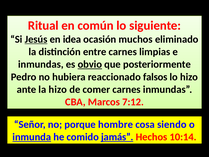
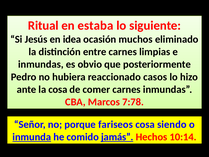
común: común -> estaba (95, 25)
Jesús underline: present -> none (36, 39)
obvio underline: present -> none (90, 64)
falsos: falsos -> casos (155, 77)
la hizo: hizo -> cosa (58, 89)
7:12: 7:12 -> 7:78 (133, 102)
hombre: hombre -> fariseos (116, 124)
